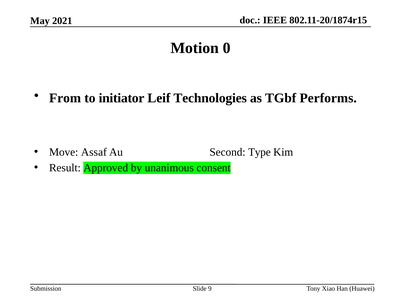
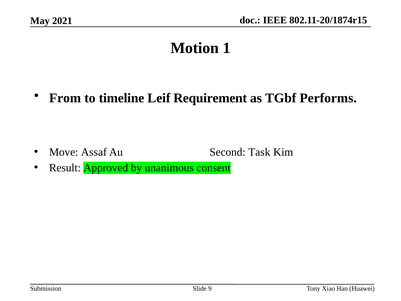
0: 0 -> 1 (227, 48)
initiator: initiator -> timeline (122, 98)
Technologies: Technologies -> Requirement (210, 98)
Type: Type -> Task (259, 152)
